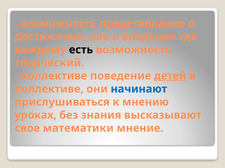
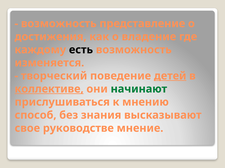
творческий: творческий -> изменяется (49, 63)
коллективе: коллективе -> творческий (54, 76)
коллективе underline: none -> present (49, 89)
начинают colour: blue -> green (139, 89)
уроках: уроках -> способ (36, 116)
математики: математики -> руководстве (78, 129)
